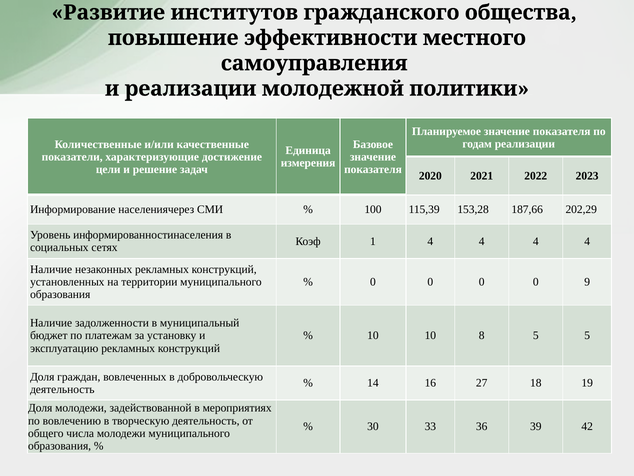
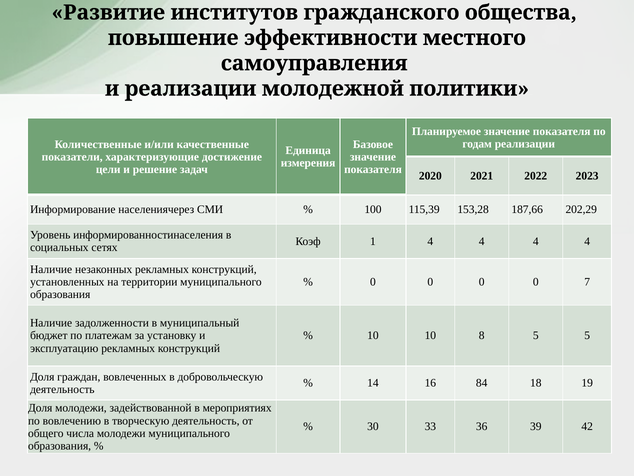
9: 9 -> 7 (587, 282)
27: 27 -> 84 (482, 383)
